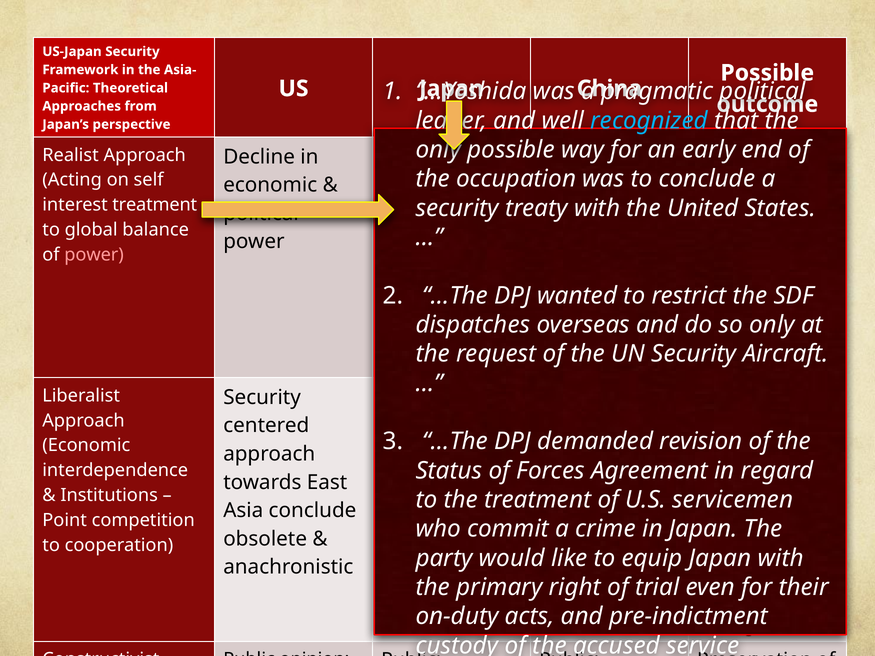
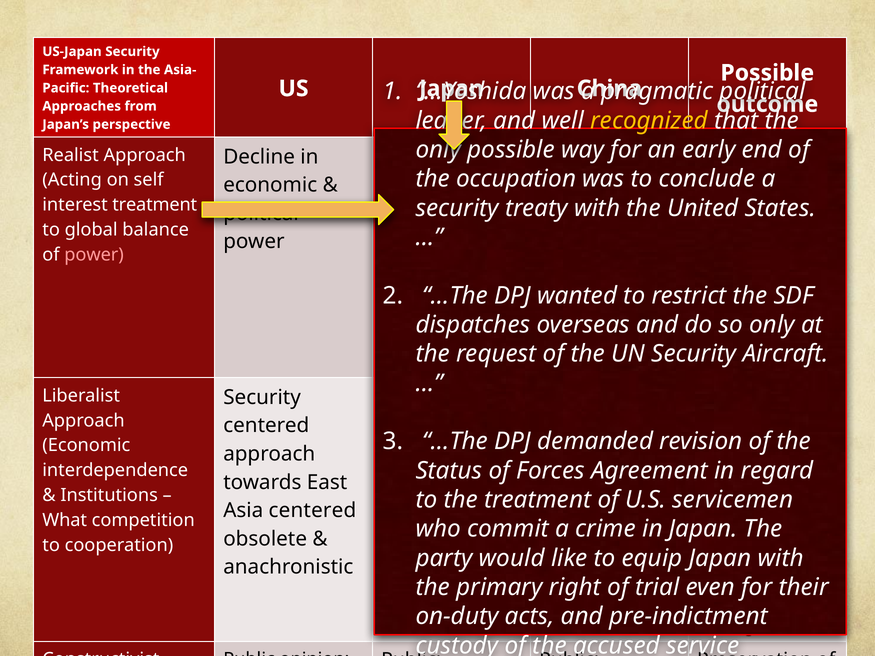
recognized colour: light blue -> yellow (649, 121)
Asia conclude: conclude -> centered (312, 511)
Point: Point -> What (65, 520)
